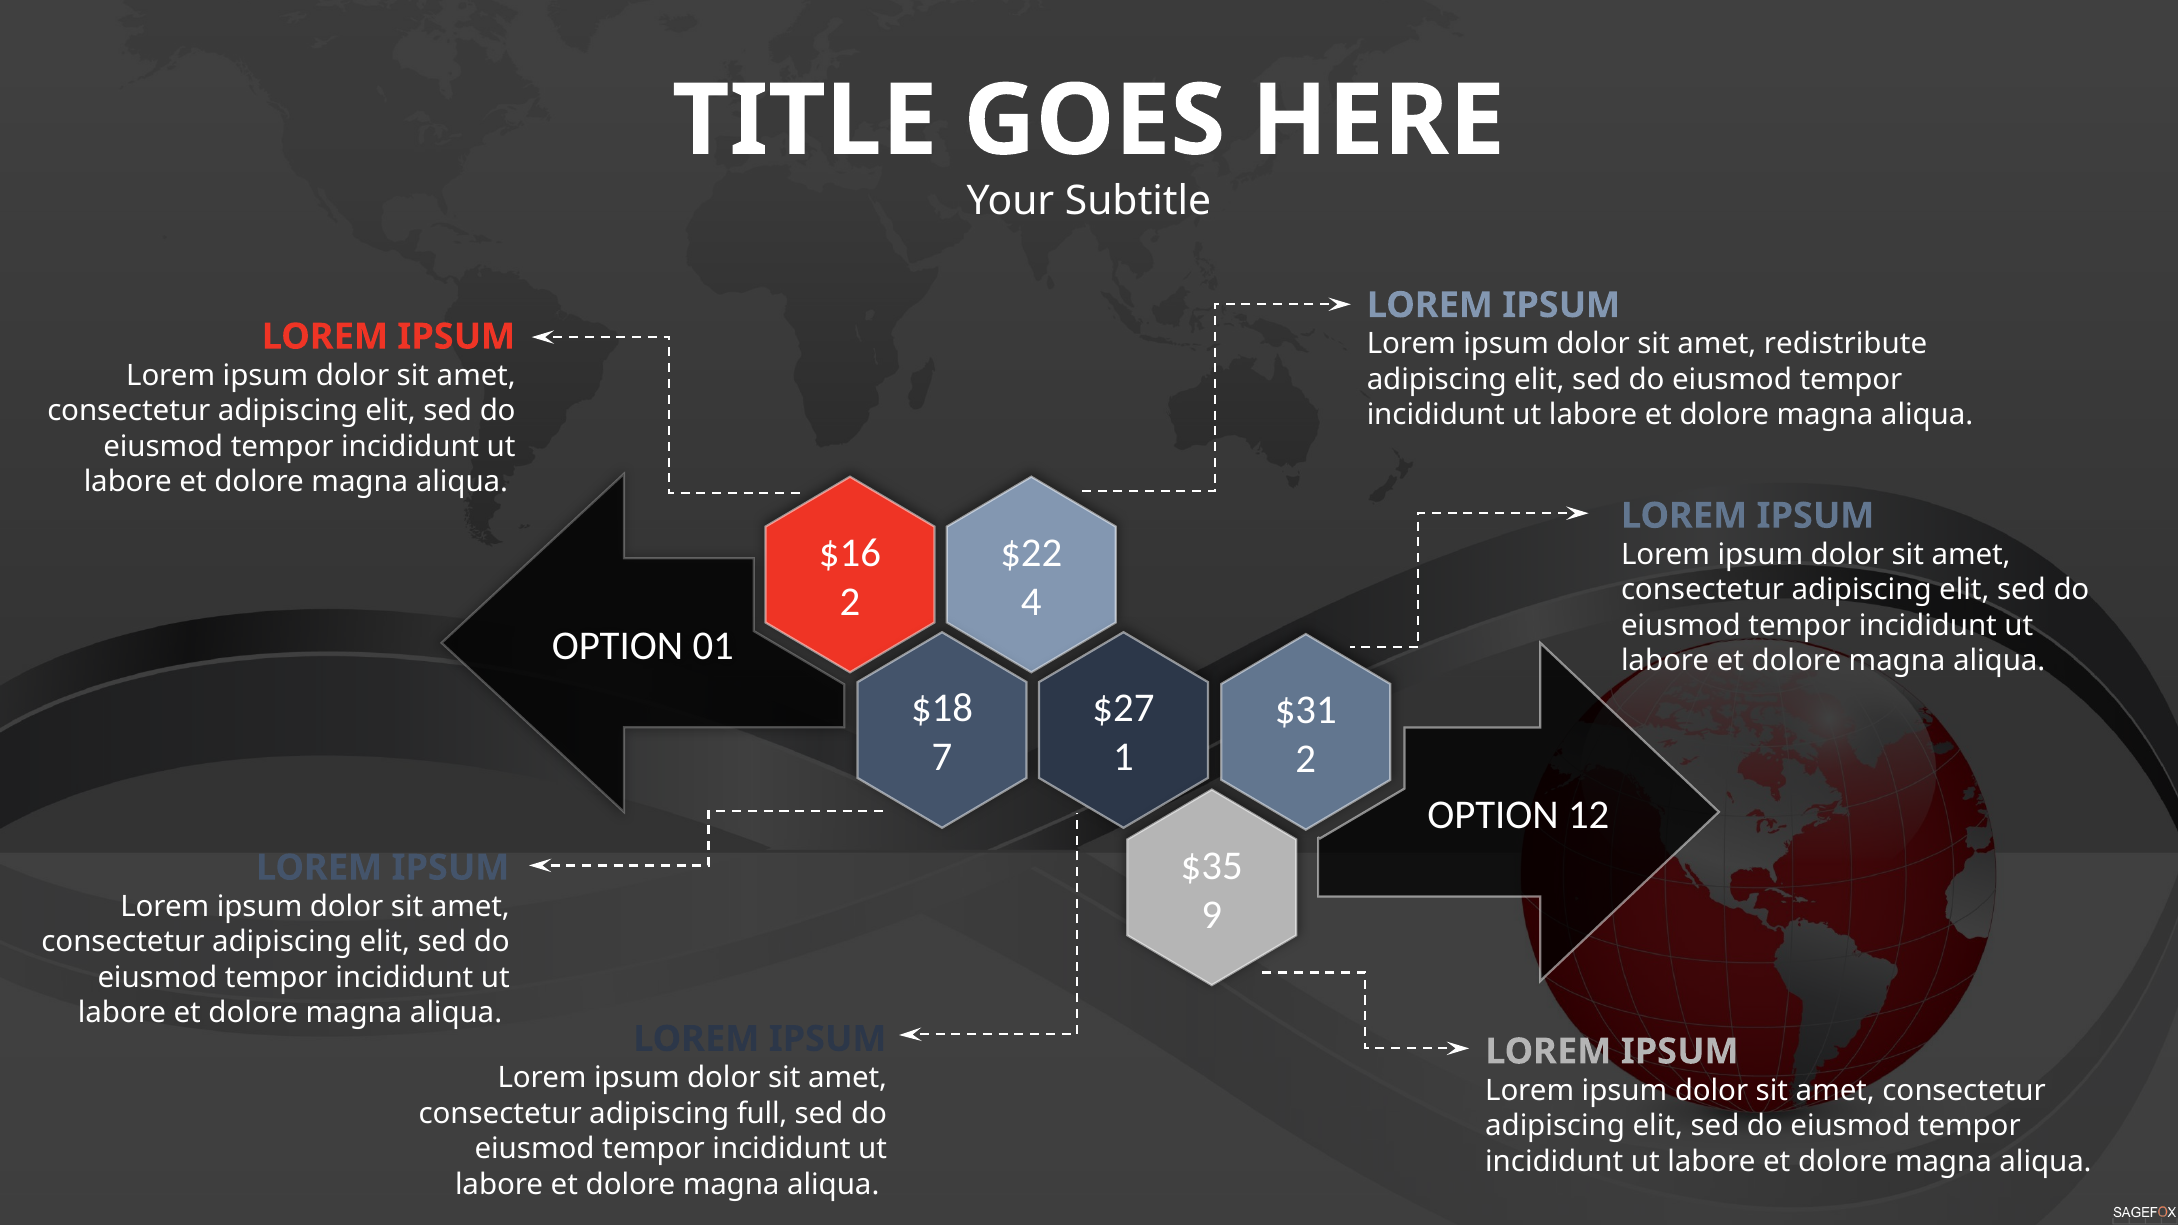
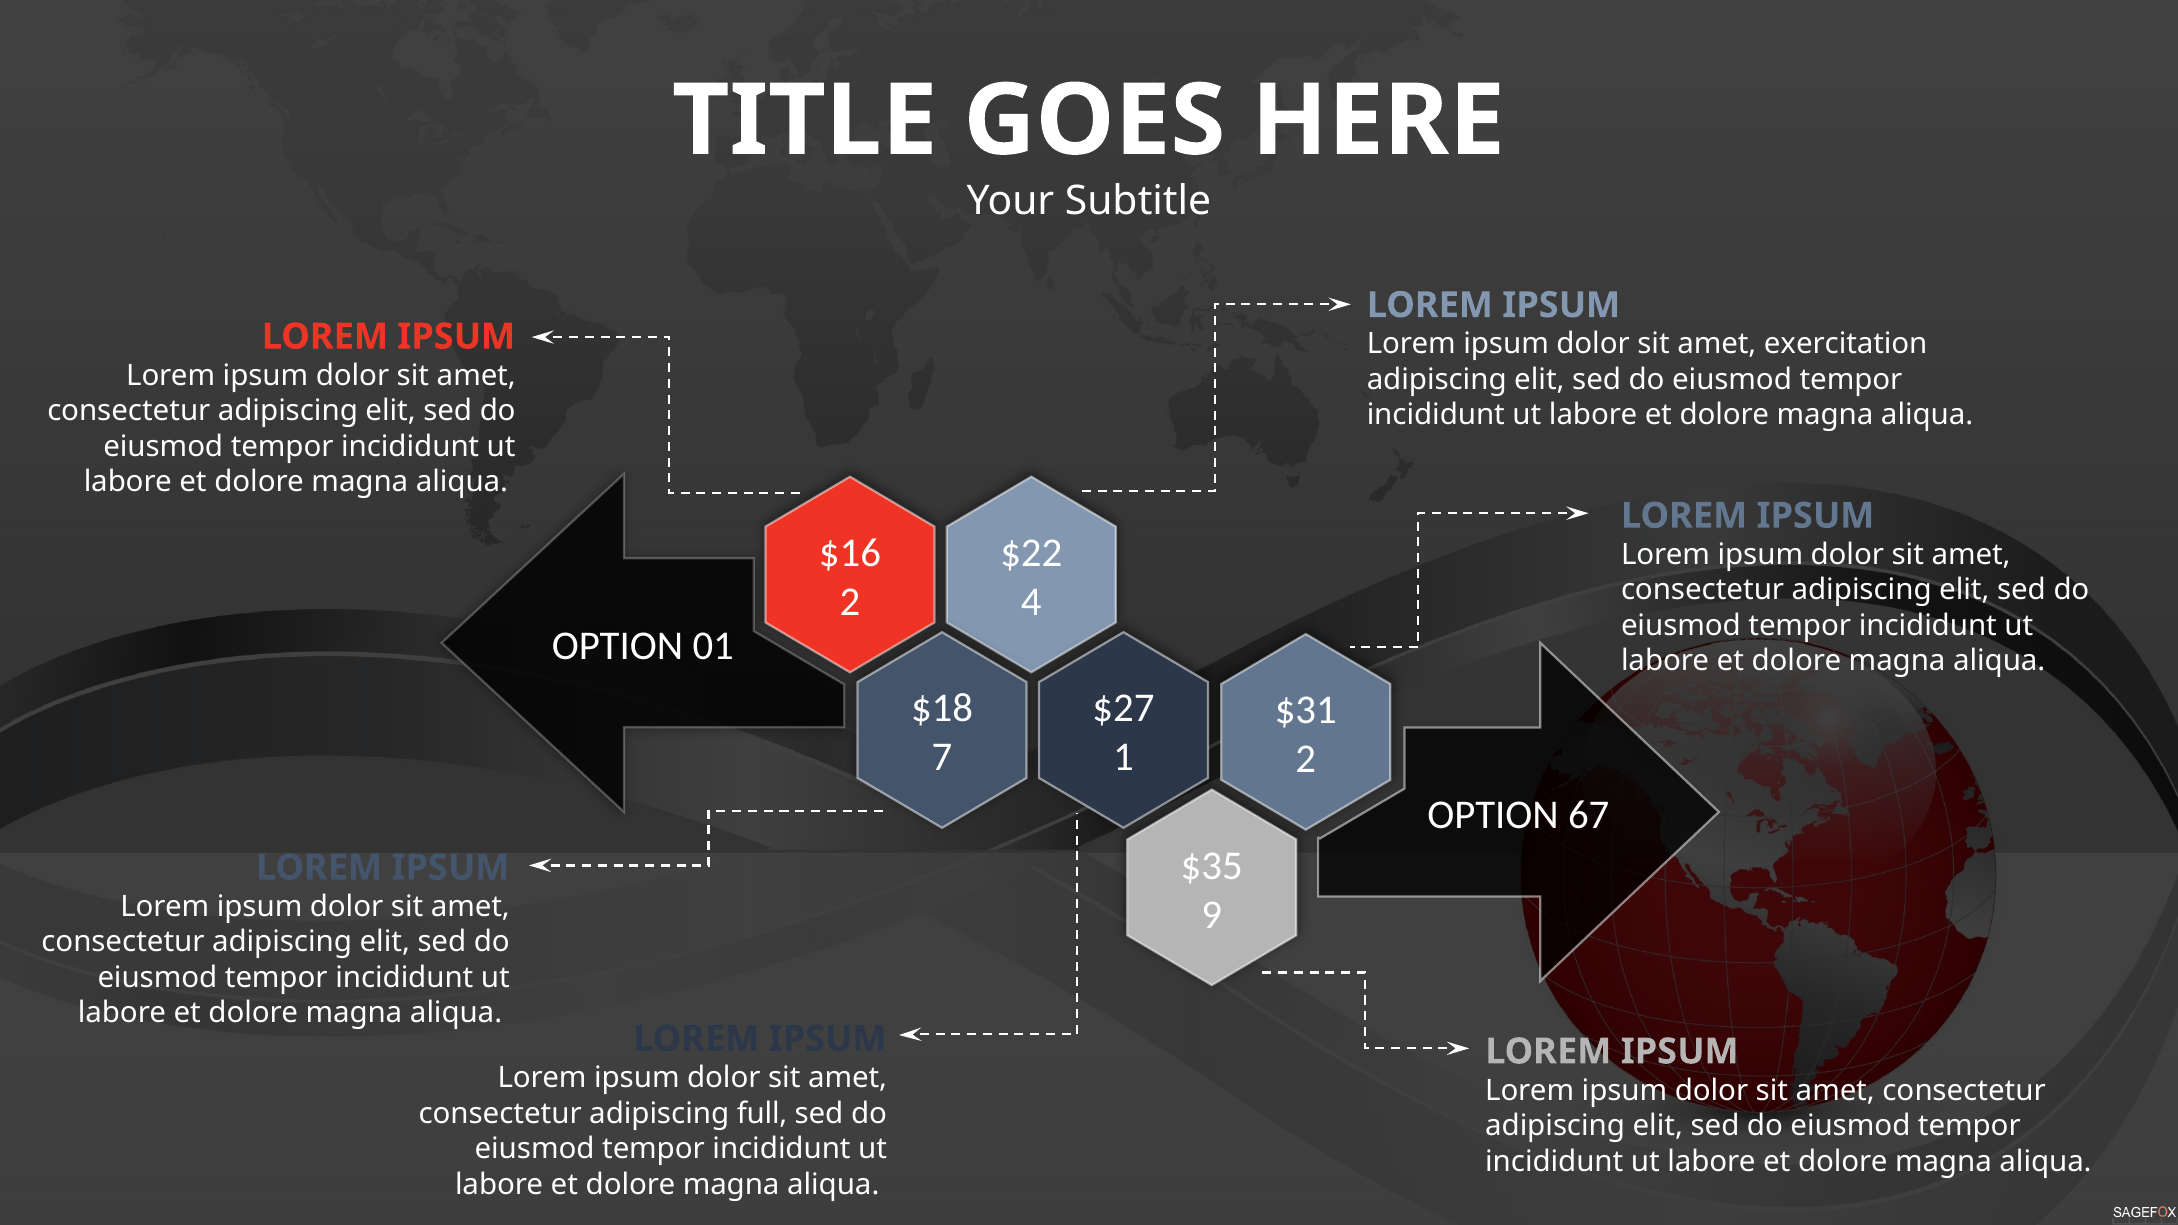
redistribute: redistribute -> exercitation (1846, 344)
12: 12 -> 67 (1589, 815)
